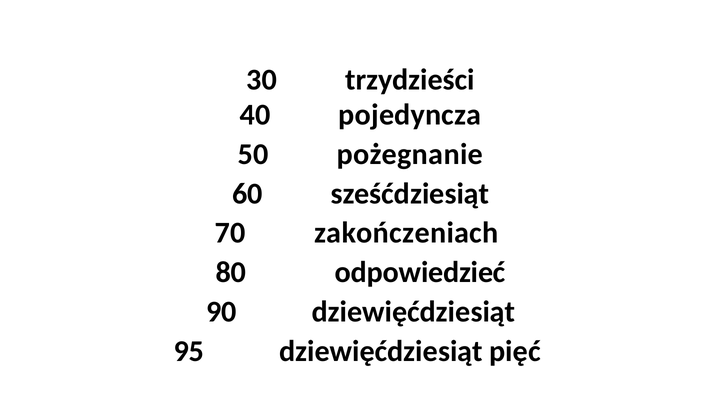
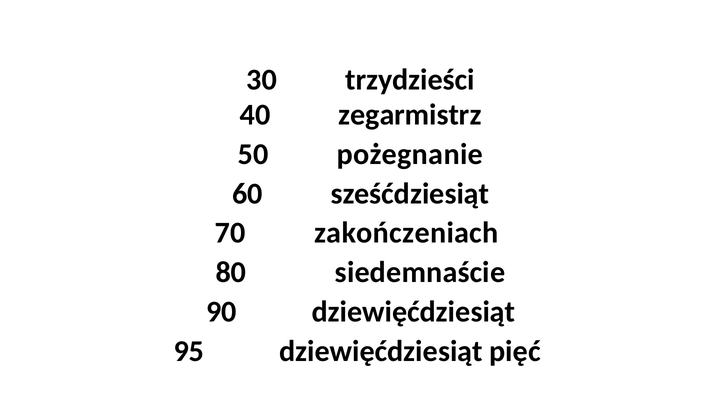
pojedyncza: pojedyncza -> zegarmistrz (410, 115)
odpowiedzieć: odpowiedzieć -> siedemnaście (420, 273)
